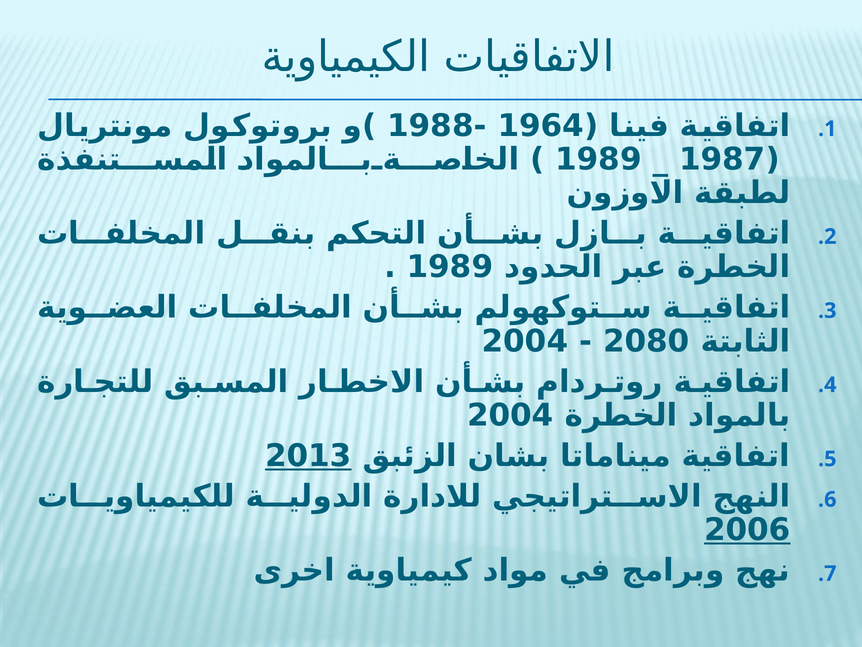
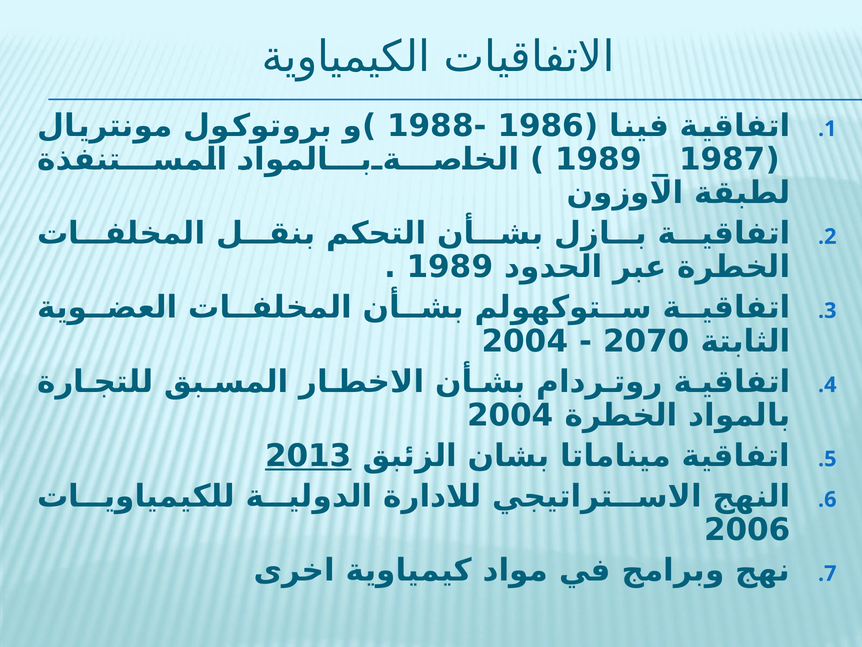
1964: 1964 -> 1986 (541, 126)
2080: 2080 -> 2070 (646, 341)
2006 underline: present -> none (747, 530)
